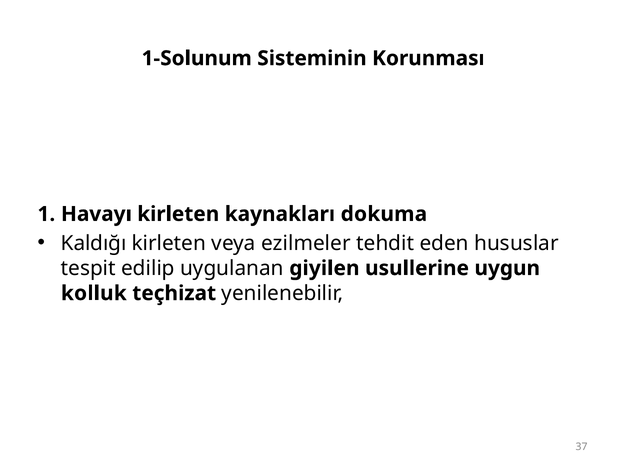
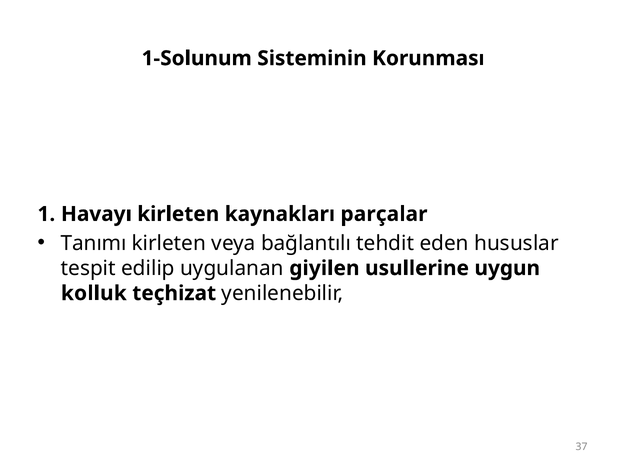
dokuma: dokuma -> parçalar (384, 214)
Kaldığı: Kaldığı -> Tanımı (94, 243)
ezilmeler: ezilmeler -> bağlantılı (306, 243)
